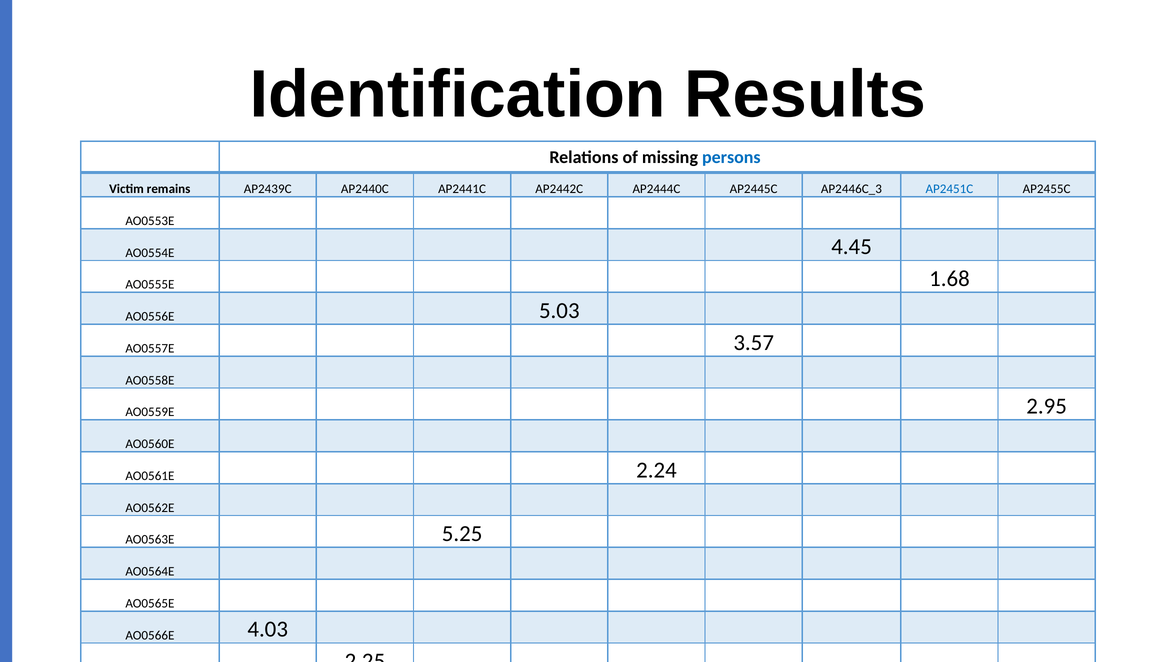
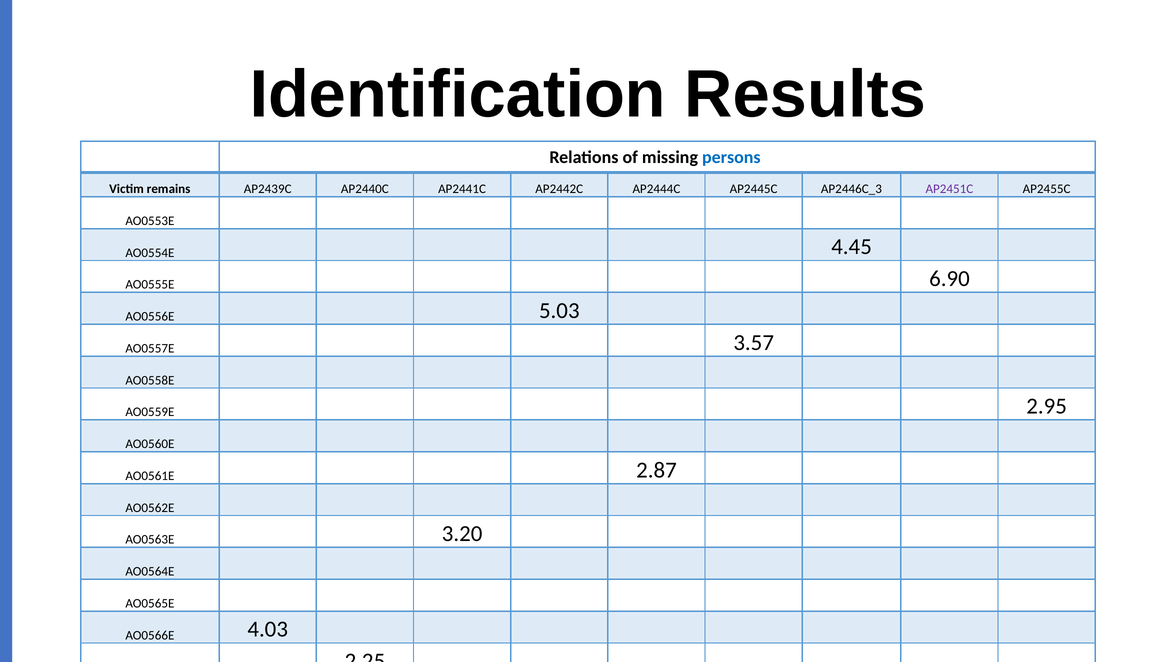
AP2451C colour: blue -> purple (949, 189)
1.68: 1.68 -> 6.90 (949, 279)
2.24: 2.24 -> 2.87 (656, 470)
5.25: 5.25 -> 3.20 (462, 533)
